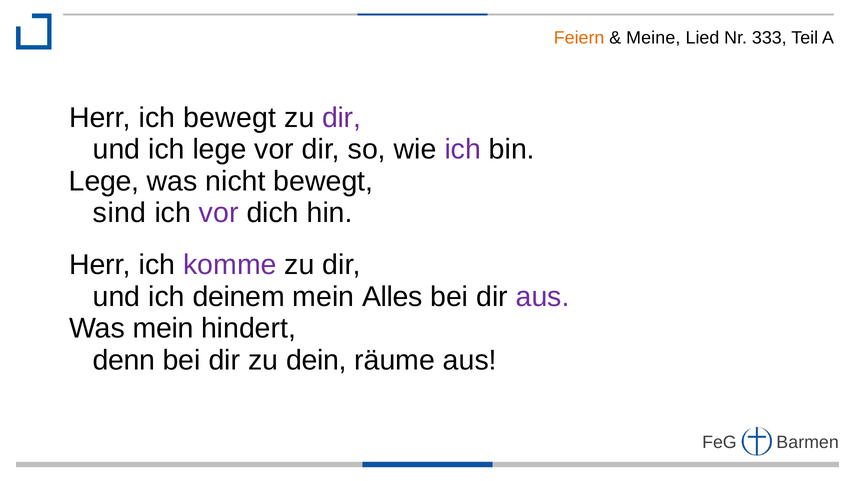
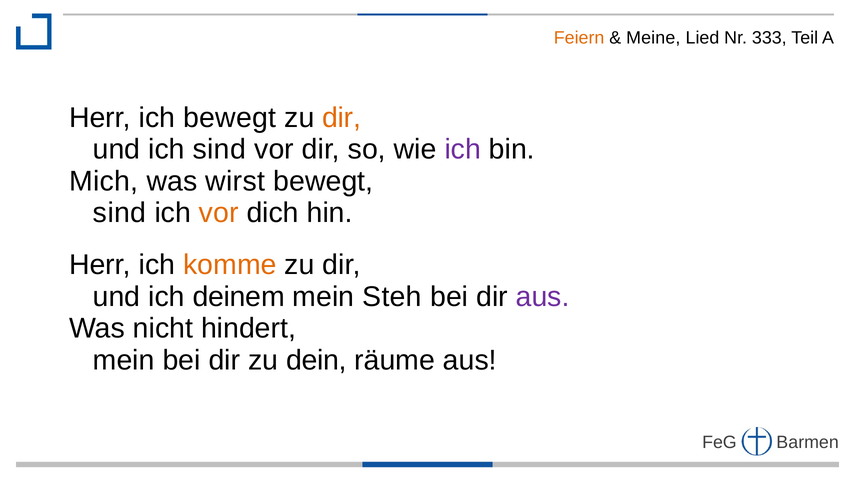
dir colour: purple -> orange (342, 118)
ich lege: lege -> sind (219, 149)
Lege: Lege -> Mich (104, 181)
nicht: nicht -> wirst (235, 181)
vor colour: purple -> orange (219, 213)
komme colour: purple -> orange (230, 265)
Alles: Alles -> Steh (392, 297)
Was mein: mein -> nicht (163, 329)
denn: denn -> mein (124, 360)
